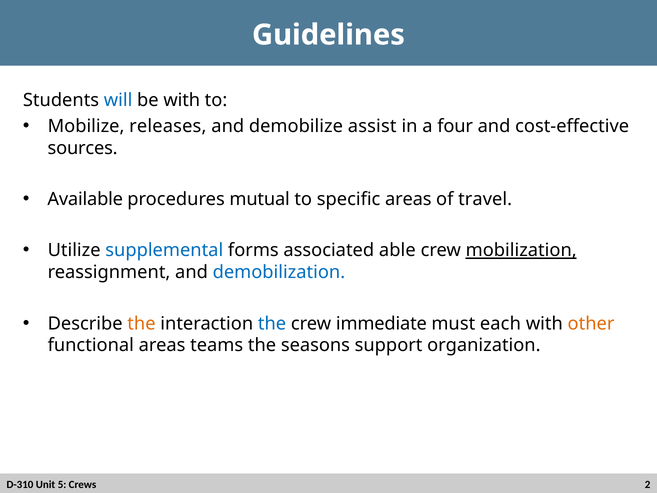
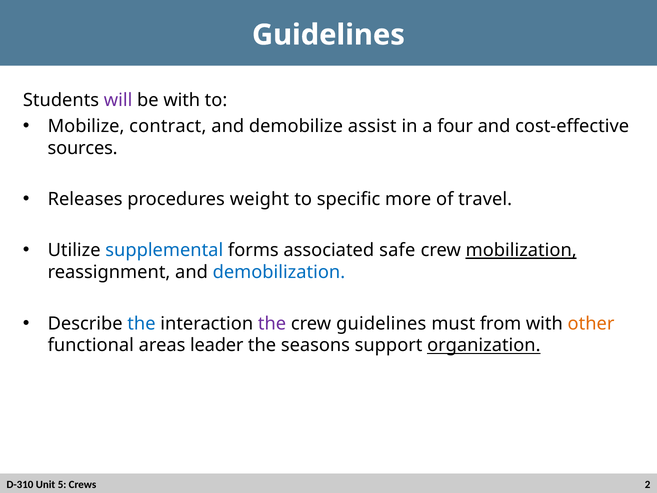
will colour: blue -> purple (118, 100)
releases: releases -> contract (168, 126)
Available: Available -> Releases (85, 199)
mutual: mutual -> weight (259, 199)
specific areas: areas -> more (408, 199)
able: able -> safe (397, 250)
the colour: orange -> blue (141, 323)
the colour: blue -> purple (272, 323)
crew immediate: immediate -> guidelines (381, 323)
each: each -> from (501, 323)
teams: teams -> leader (217, 345)
organization underline: none -> present (484, 345)
